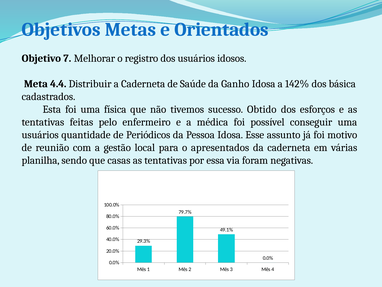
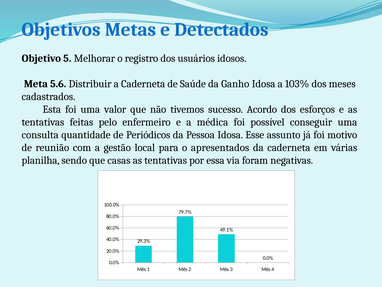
Orientados: Orientados -> Detectados (221, 30)
7: 7 -> 5 (67, 58)
4.4: 4.4 -> 5.6 (58, 84)
142%: 142% -> 103% (297, 84)
básica: básica -> meses (342, 84)
física: física -> valor (115, 109)
Obtido: Obtido -> Acordo (262, 109)
usuários: usuários -> consulta (40, 135)
